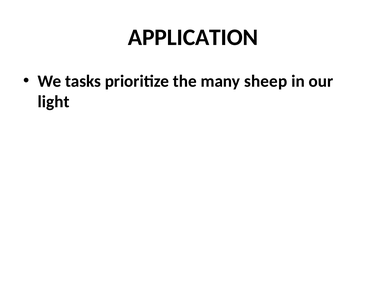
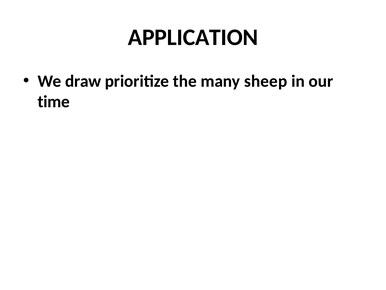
tasks: tasks -> draw (83, 81)
light: light -> time (54, 102)
